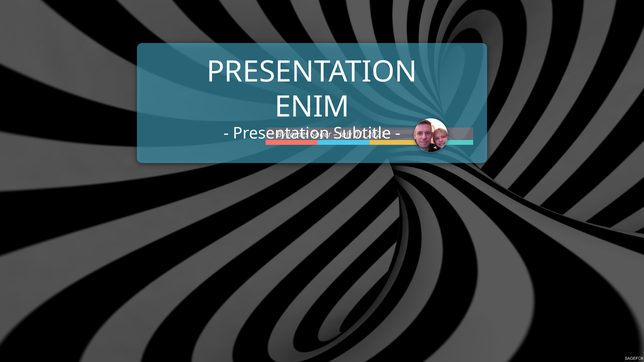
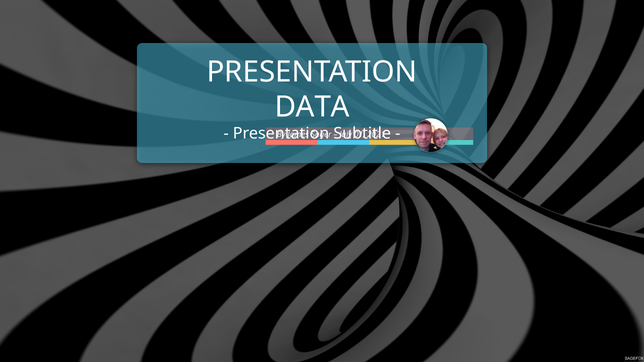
ENIM: ENIM -> DATA (312, 107)
